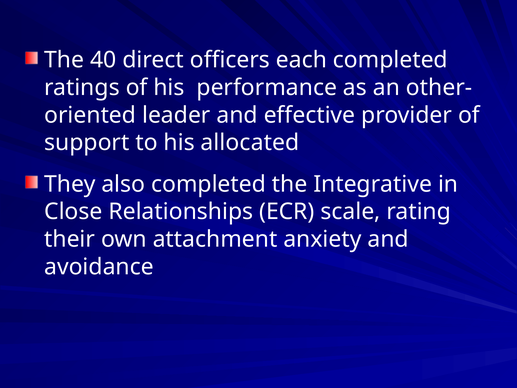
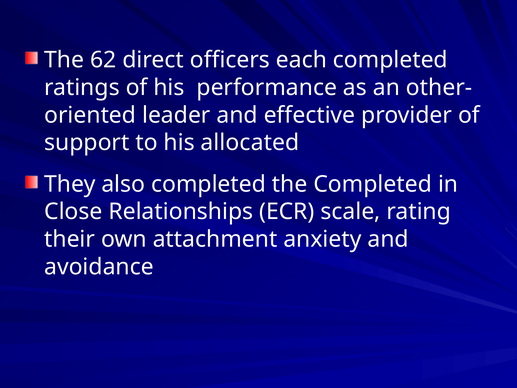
40: 40 -> 62 (103, 60)
the Integrative: Integrative -> Completed (373, 184)
